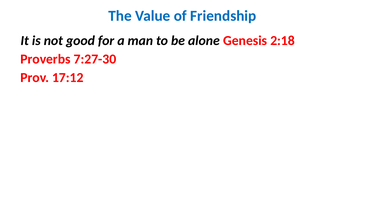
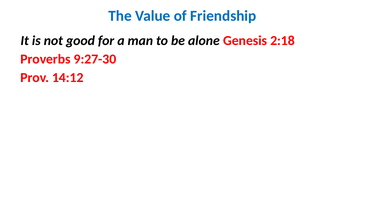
7:27-30: 7:27-30 -> 9:27-30 (95, 59)
17:12: 17:12 -> 14:12 (68, 78)
